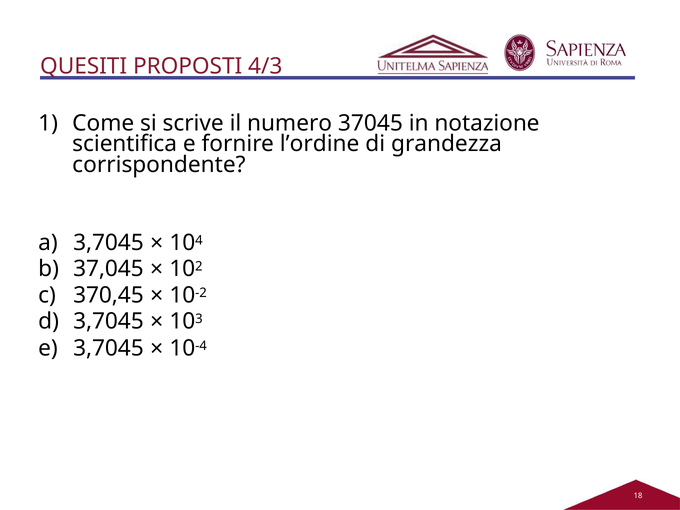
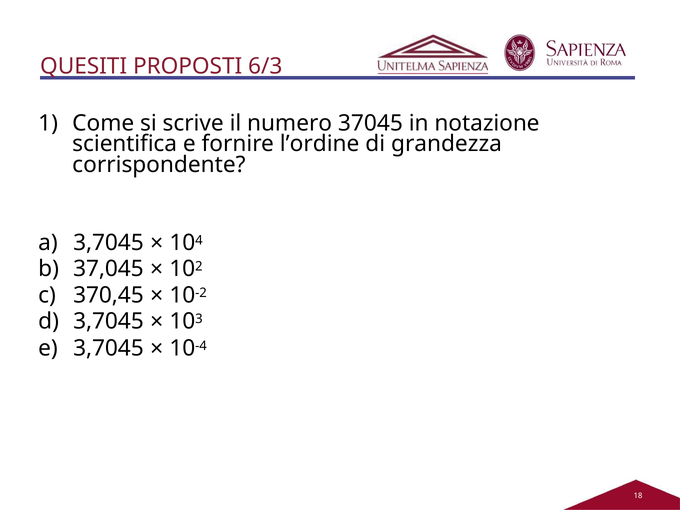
4/3: 4/3 -> 6/3 (265, 66)
